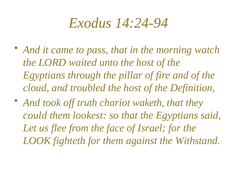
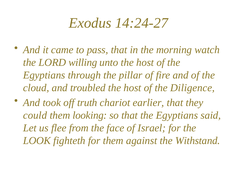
14:24-94: 14:24-94 -> 14:24-27 (142, 23)
waited: waited -> willing (83, 62)
Definition: Definition -> Diligence (193, 88)
waketh: waketh -> earlier (148, 102)
lookest: lookest -> looking (90, 115)
